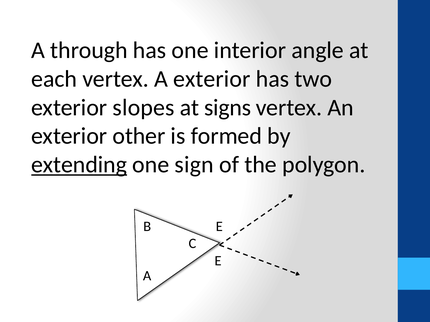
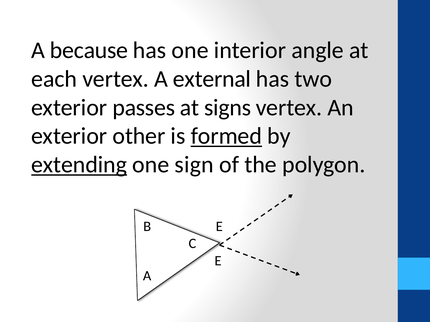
through: through -> because (89, 50)
A exterior: exterior -> external (212, 79)
slopes: slopes -> passes (144, 108)
formed underline: none -> present (226, 136)
